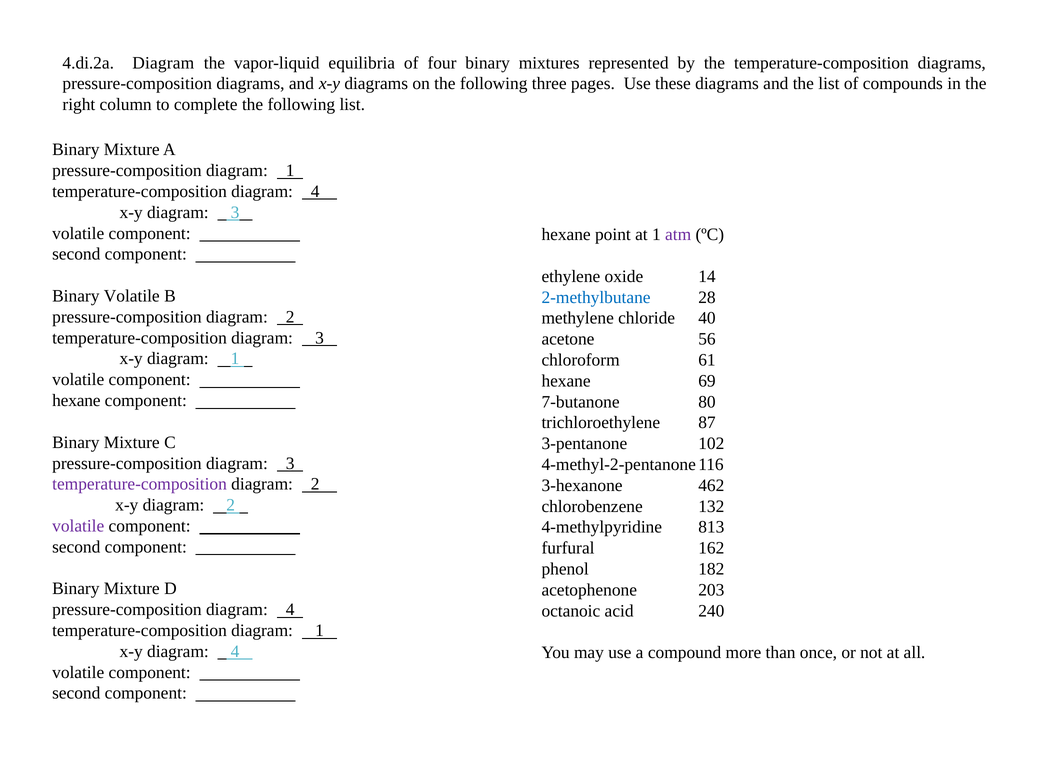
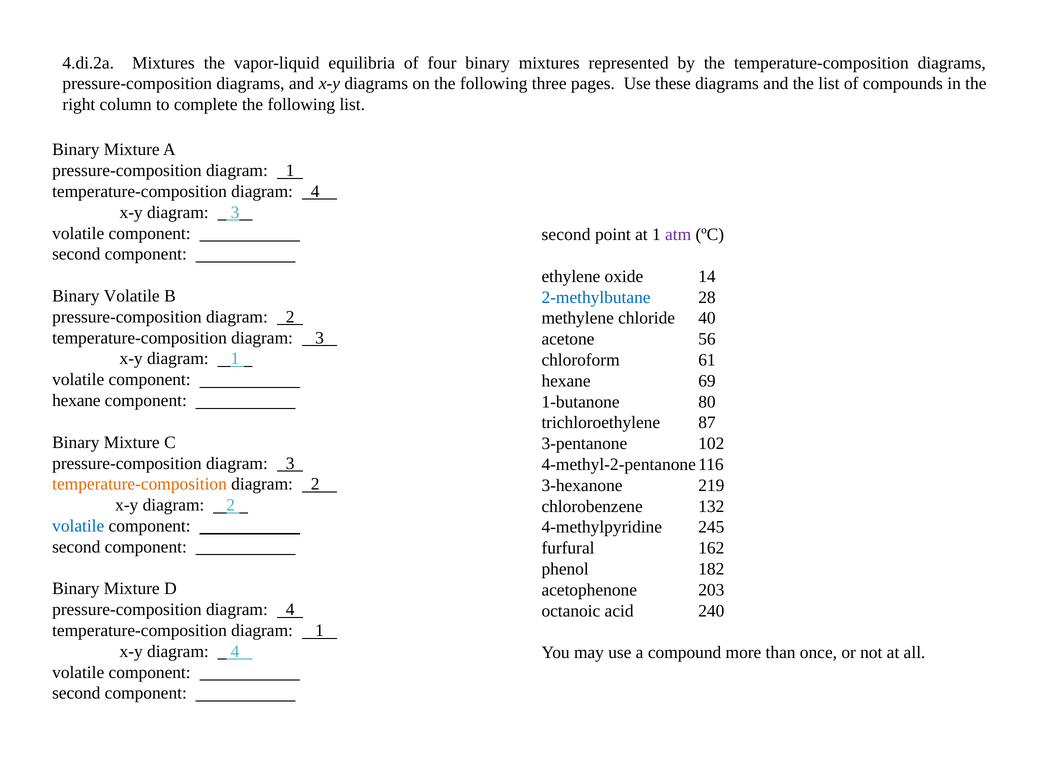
4.di.2a Diagram: Diagram -> Mixtures (163, 63)
hexane: hexane -> second (566, 234)
7-butanone: 7-butanone -> 1-butanone (581, 402)
temperature-composition colour: purple -> orange (140, 484)
462: 462 -> 219 (711, 485)
volatile colour: purple -> blue (78, 526)
813: 813 -> 245 (711, 527)
